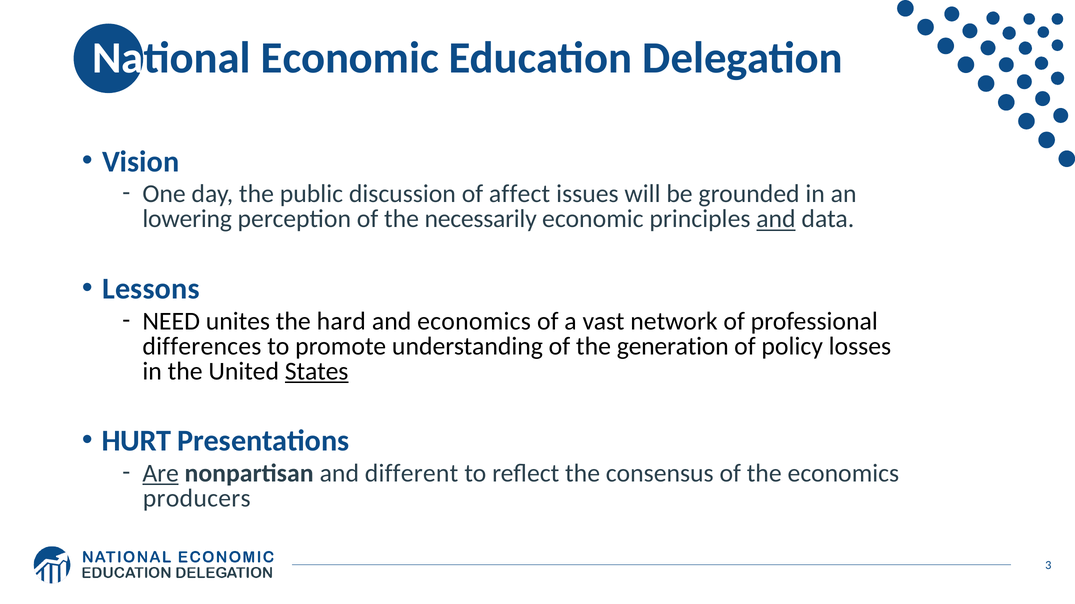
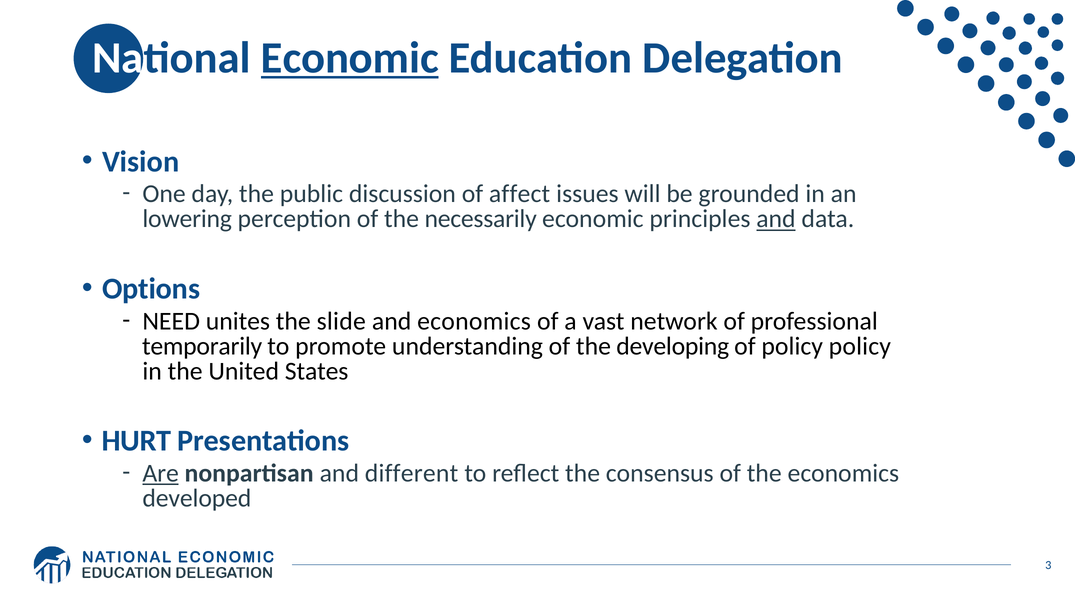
Economic underline: none -> present (350, 58)
Lessons: Lessons -> Options (151, 289)
hard: hard -> slide (341, 322)
differences: differences -> temporarily (202, 347)
generation: generation -> developing (673, 347)
policy losses: losses -> policy (860, 347)
States underline: present -> none (317, 372)
producers: producers -> developed (197, 499)
